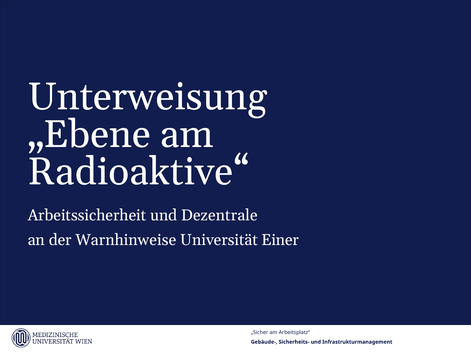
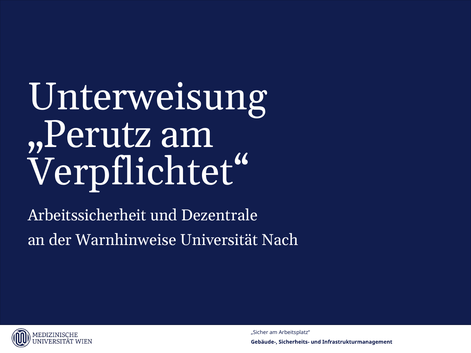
„Ebene: „Ebene -> „Perutz (90, 134)
Radioaktive“: Radioaktive“ -> Verpflichtet“ (139, 172)
Einer: Einer -> Nach (280, 240)
